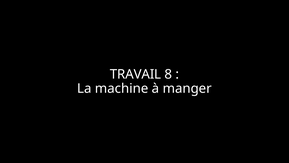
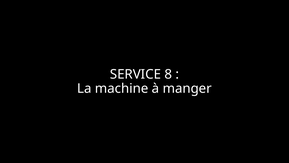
TRAVAIL: TRAVAIL -> SERVICE (135, 74)
